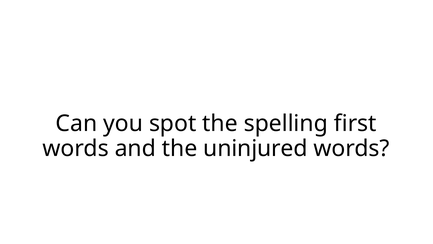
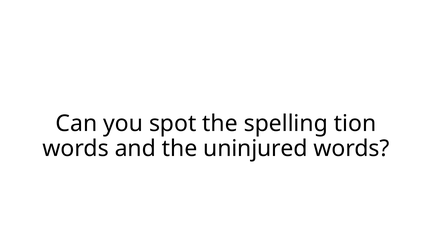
first: first -> tion (355, 123)
